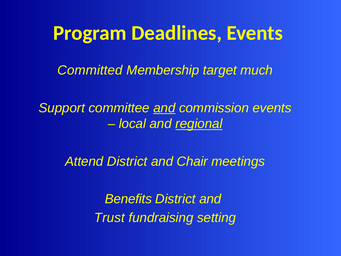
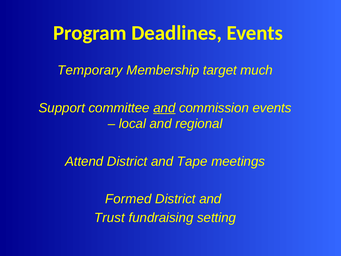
Committed: Committed -> Temporary (90, 70)
regional underline: present -> none (199, 124)
Chair: Chair -> Tape (192, 161)
Benefits: Benefits -> Formed (128, 199)
